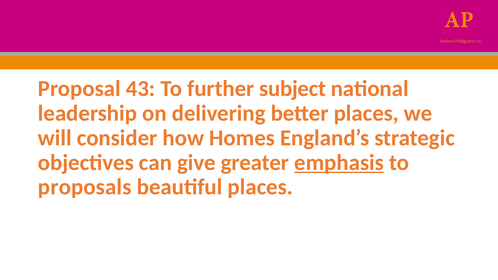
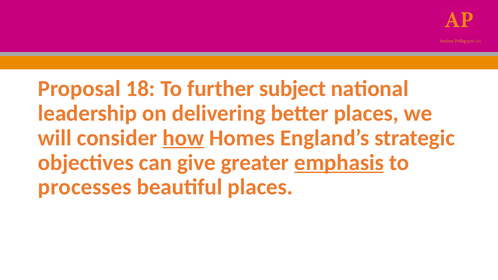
43: 43 -> 18 (141, 89)
how underline: none -> present (183, 138)
proposals: proposals -> processes (85, 187)
